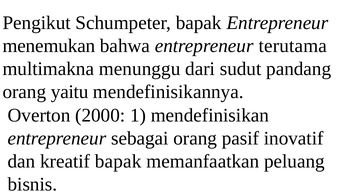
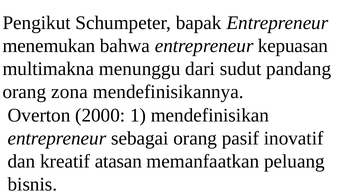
terutama: terutama -> kepuasan (293, 46)
yaitu: yaitu -> zona (69, 92)
kreatif bapak: bapak -> atasan (118, 161)
